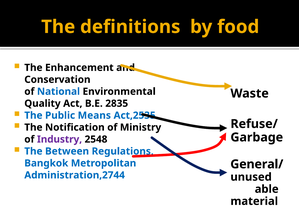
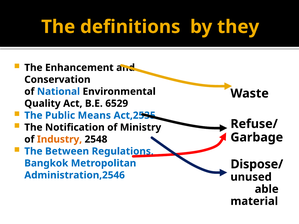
food: food -> they (238, 27)
2835: 2835 -> 6529 (117, 104)
Industry colour: purple -> orange (60, 139)
General/: General/ -> Dispose/ (257, 164)
Administration,2744: Administration,2744 -> Administration,2546 (75, 175)
